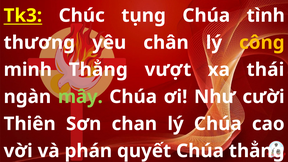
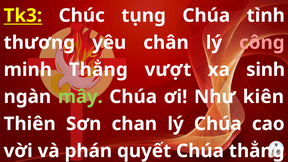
công colour: yellow -> pink (262, 43)
thái: thái -> sinh (266, 70)
cười: cười -> kiên (263, 97)
